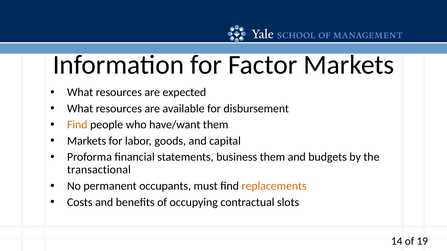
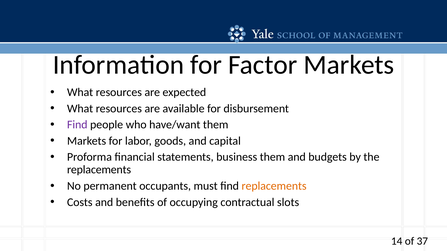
Find colour: orange -> purple (77, 125)
transactional: transactional -> replacements (99, 170)
19: 19 -> 37 (422, 242)
